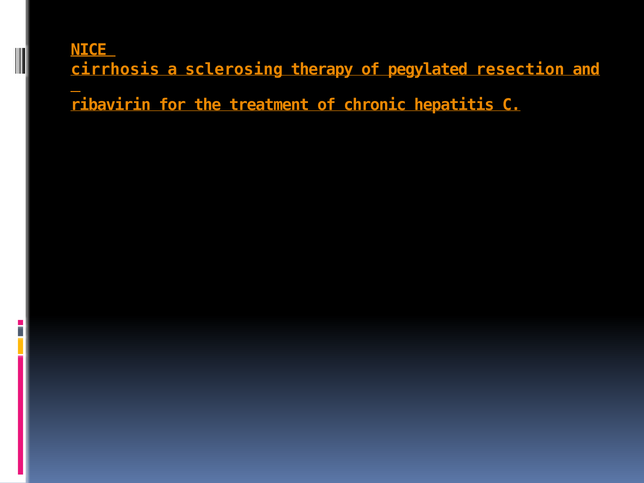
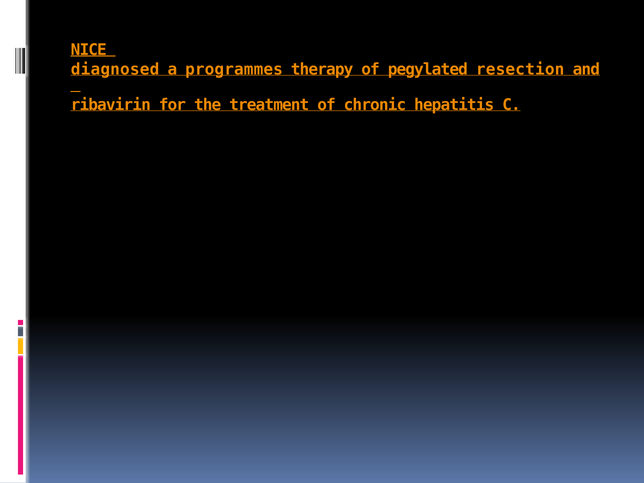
cirrhosis: cirrhosis -> diagnosed (115, 69)
sclerosing: sclerosing -> programmes (234, 69)
